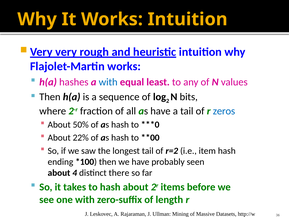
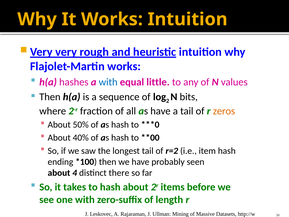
least: least -> little (158, 82)
zeros colour: blue -> orange (224, 111)
22%: 22% -> 40% (81, 138)
